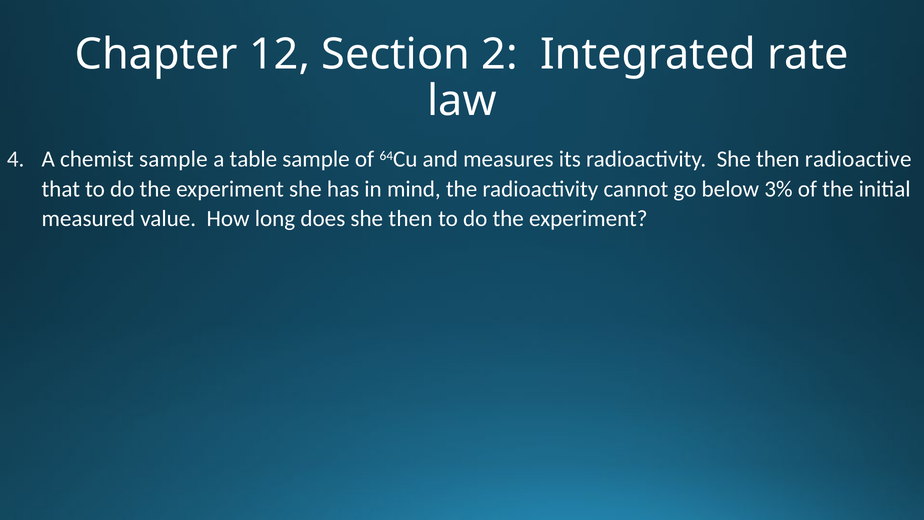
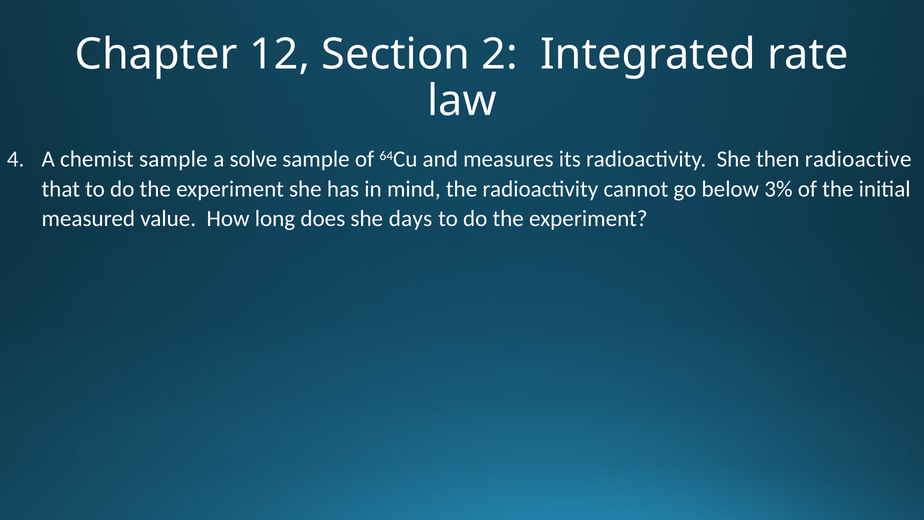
table: table -> solve (253, 159)
does she then: then -> days (411, 219)
